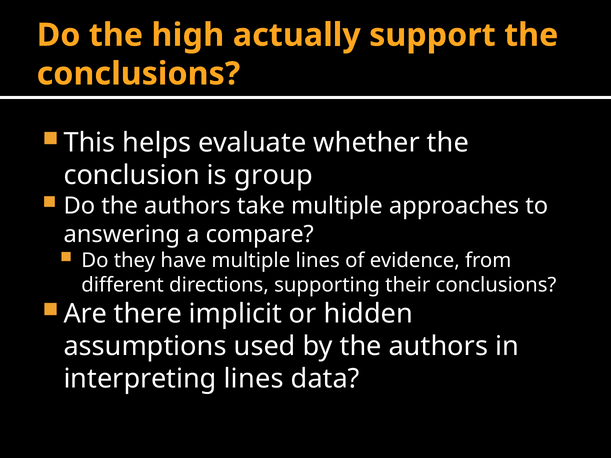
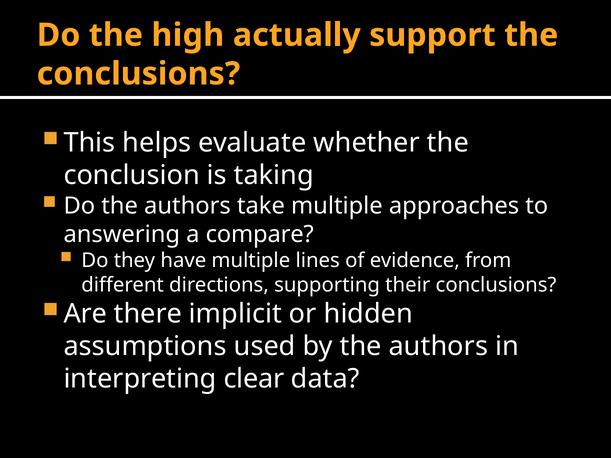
group: group -> taking (274, 176)
interpreting lines: lines -> clear (254, 379)
